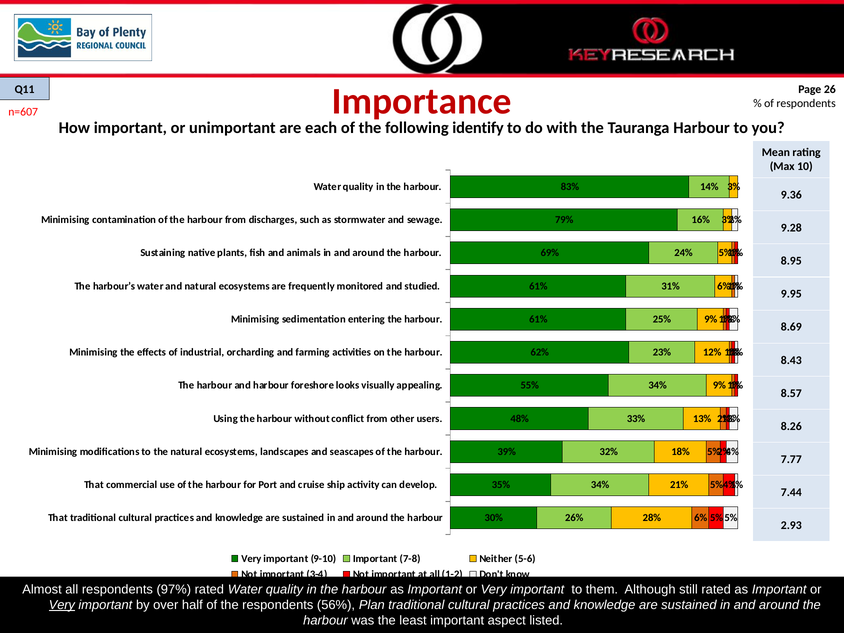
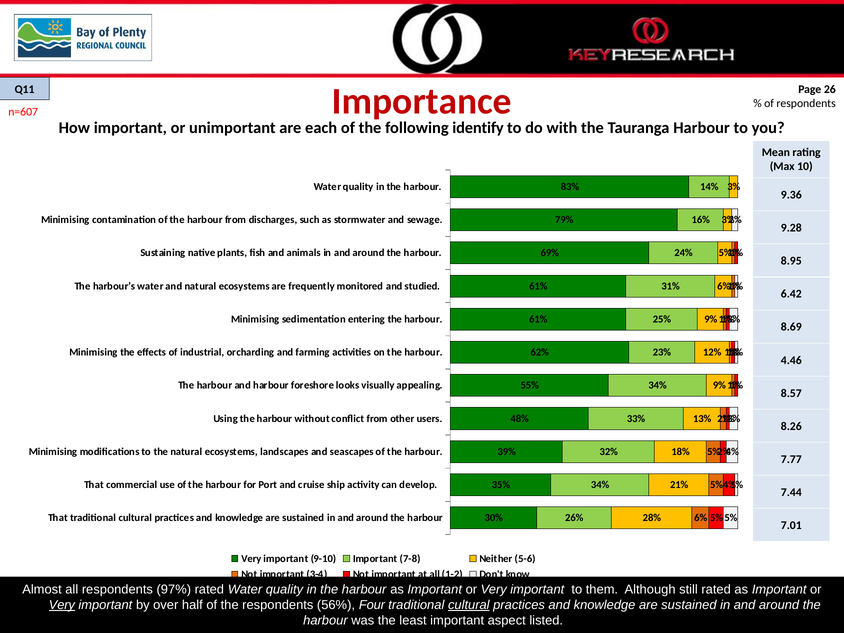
9.95: 9.95 -> 6.42 (791, 294)
8.43: 8.43 -> 4.46 (791, 360)
2.93: 2.93 -> 7.01 (791, 525)
Plan: Plan -> Four (372, 605)
cultural underline: none -> present (469, 605)
